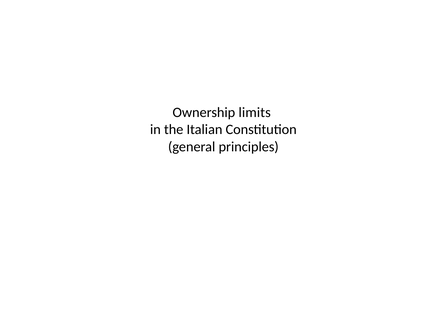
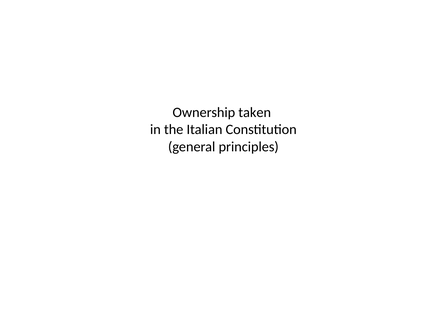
limits: limits -> taken (255, 112)
